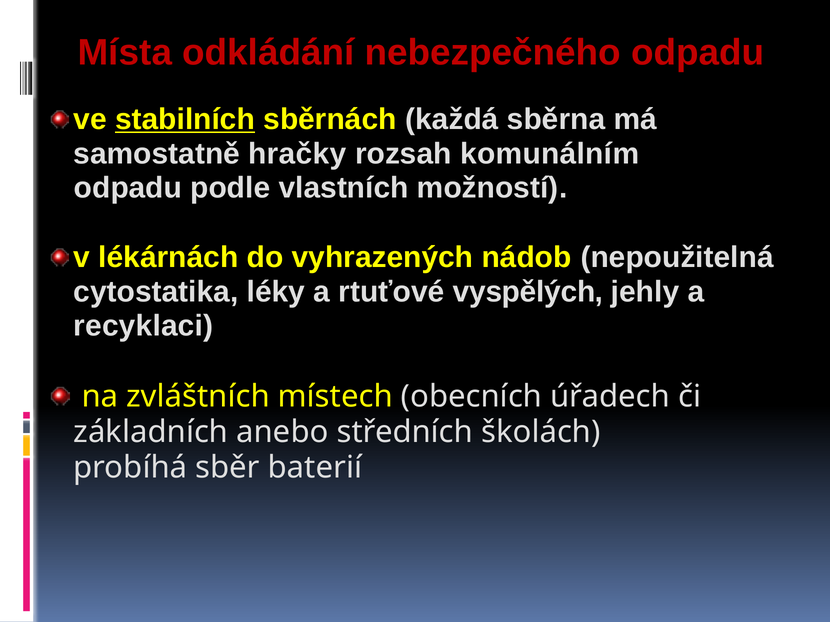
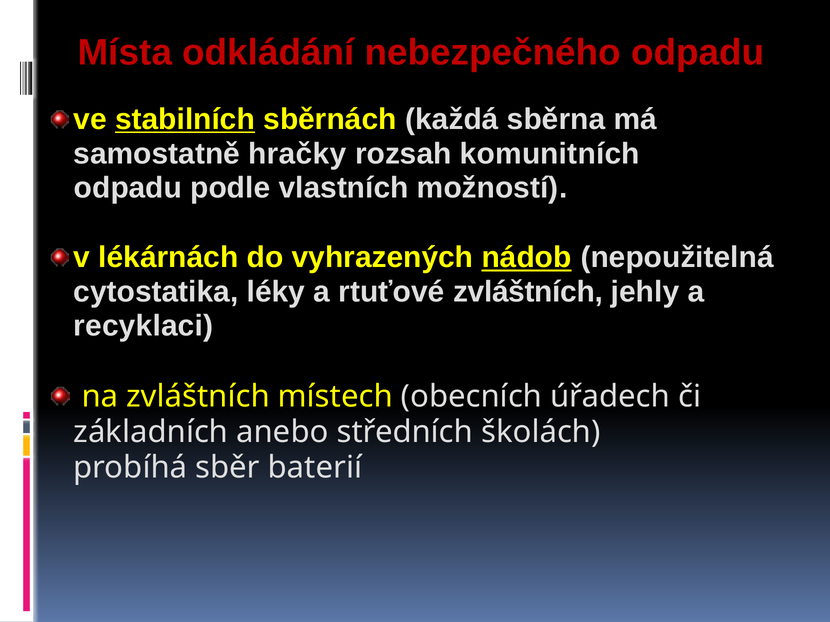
komunálním: komunálním -> komunitních (550, 154)
nádob underline: none -> present (526, 258)
rtuťové vyspělých: vyspělých -> zvláštních (528, 292)
